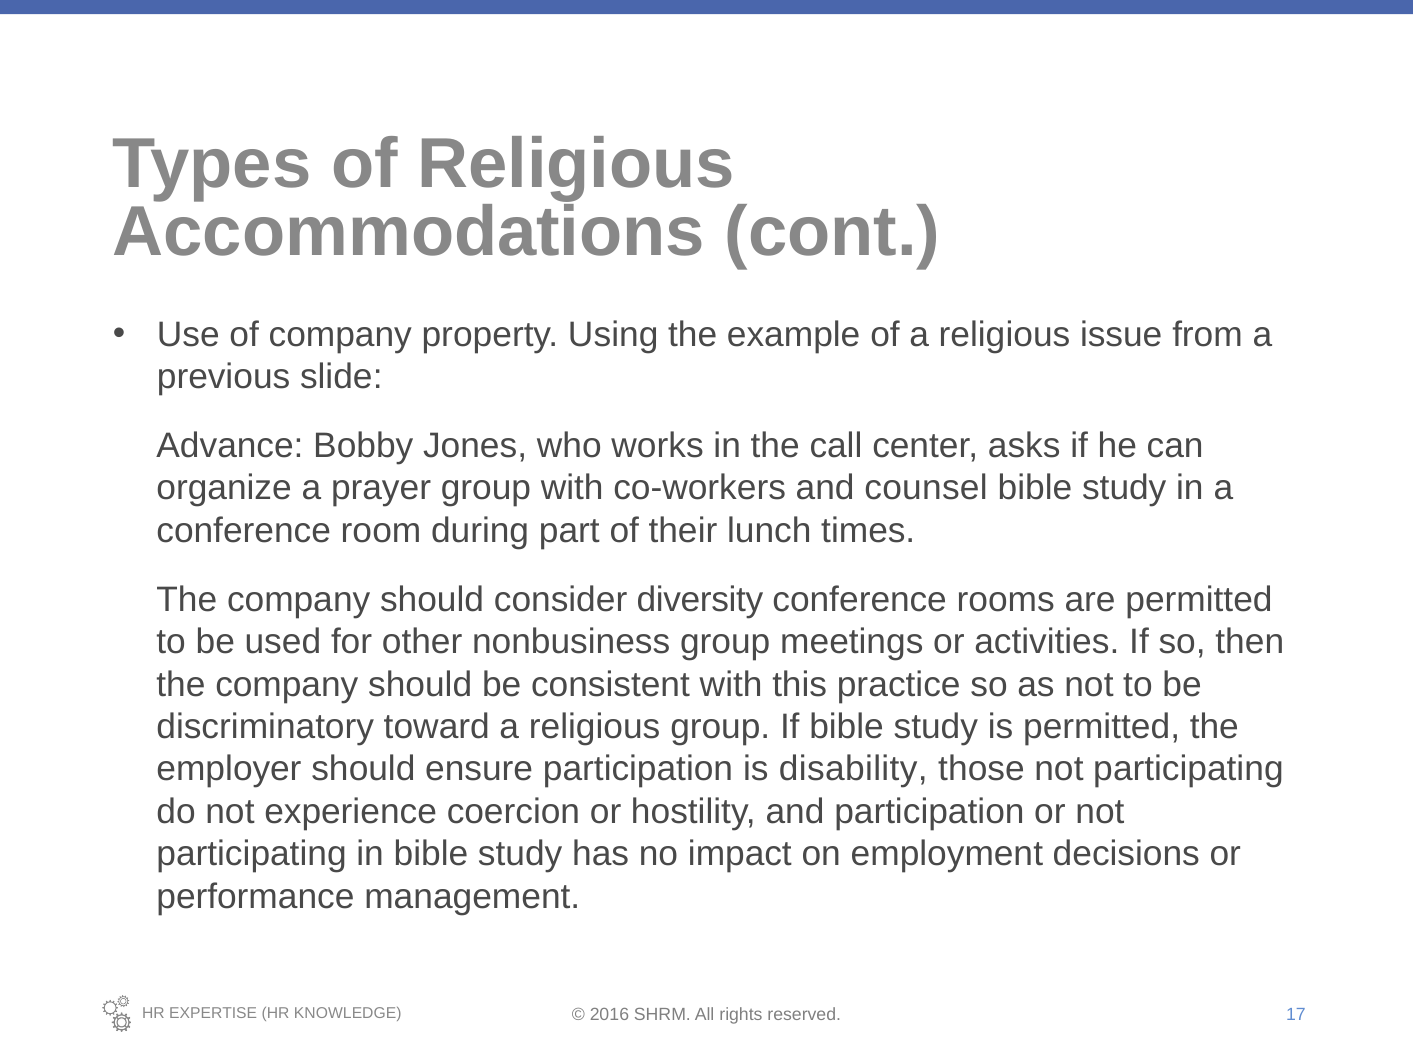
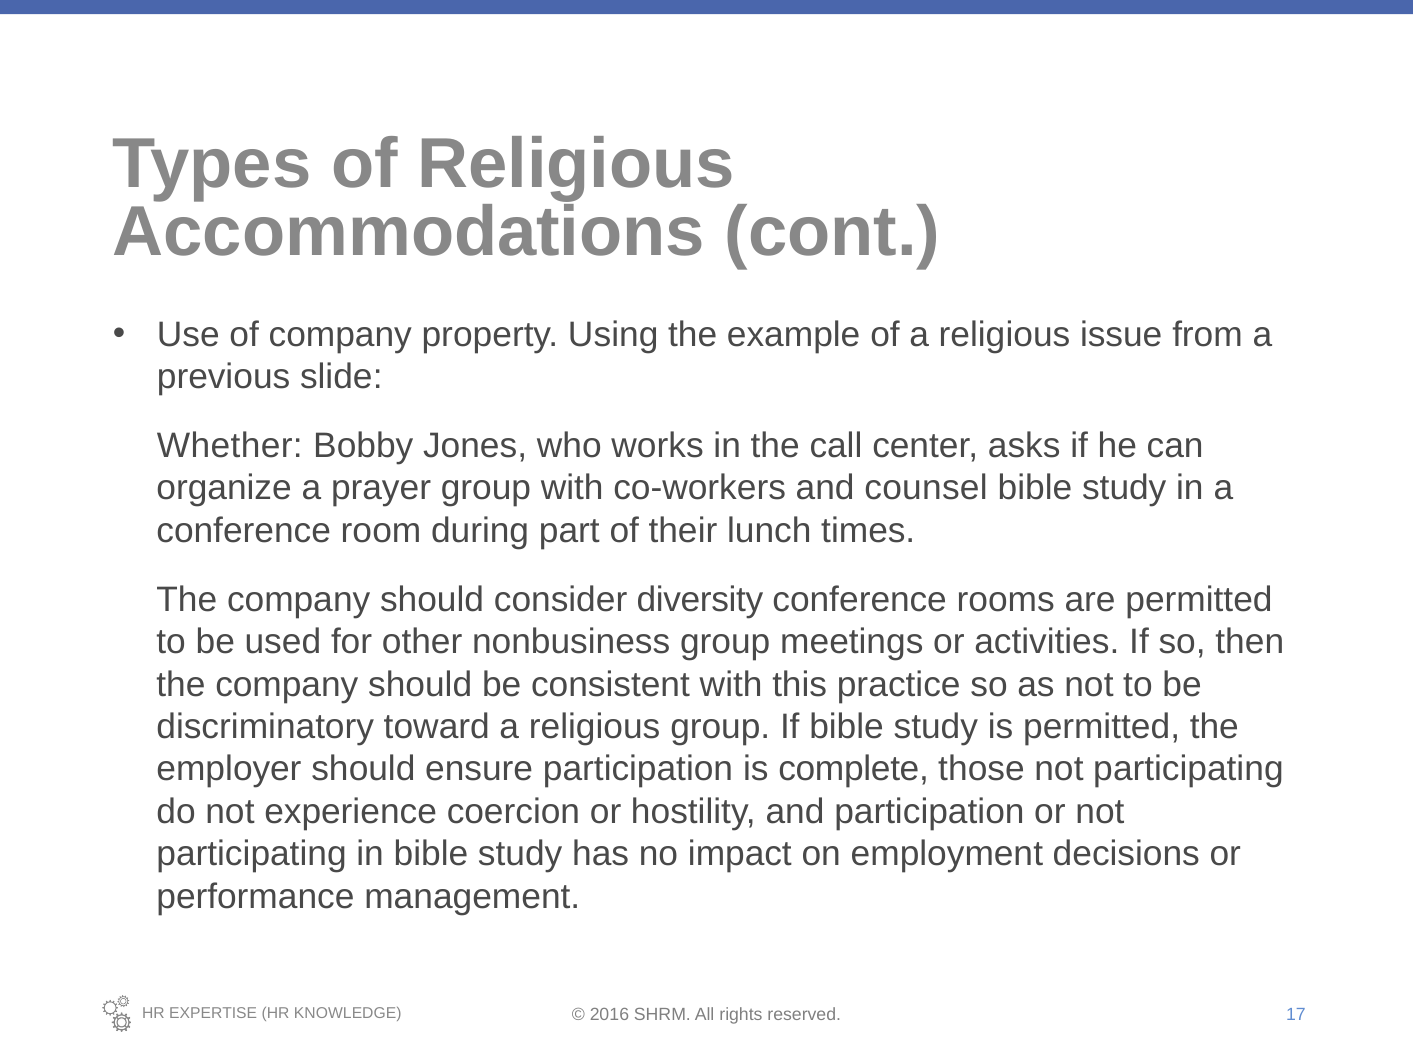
Advance: Advance -> Whether (230, 446)
disability: disability -> complete (854, 769)
